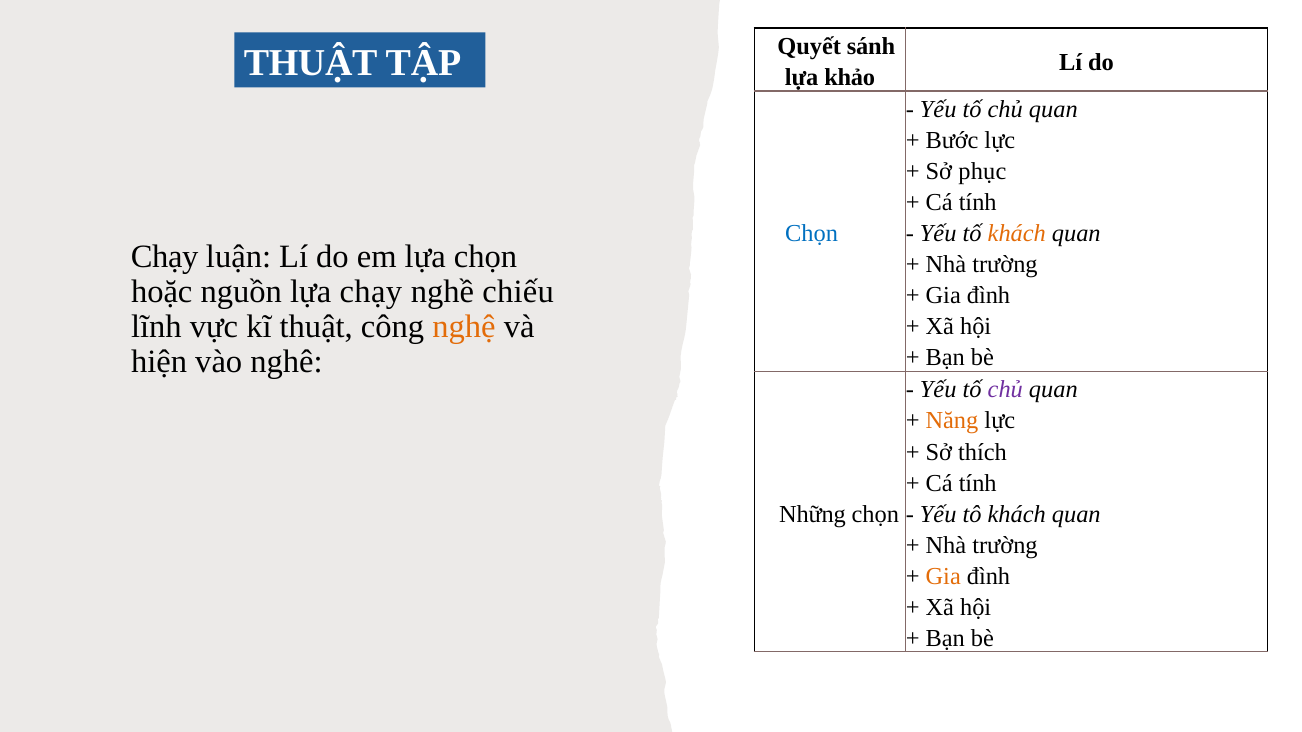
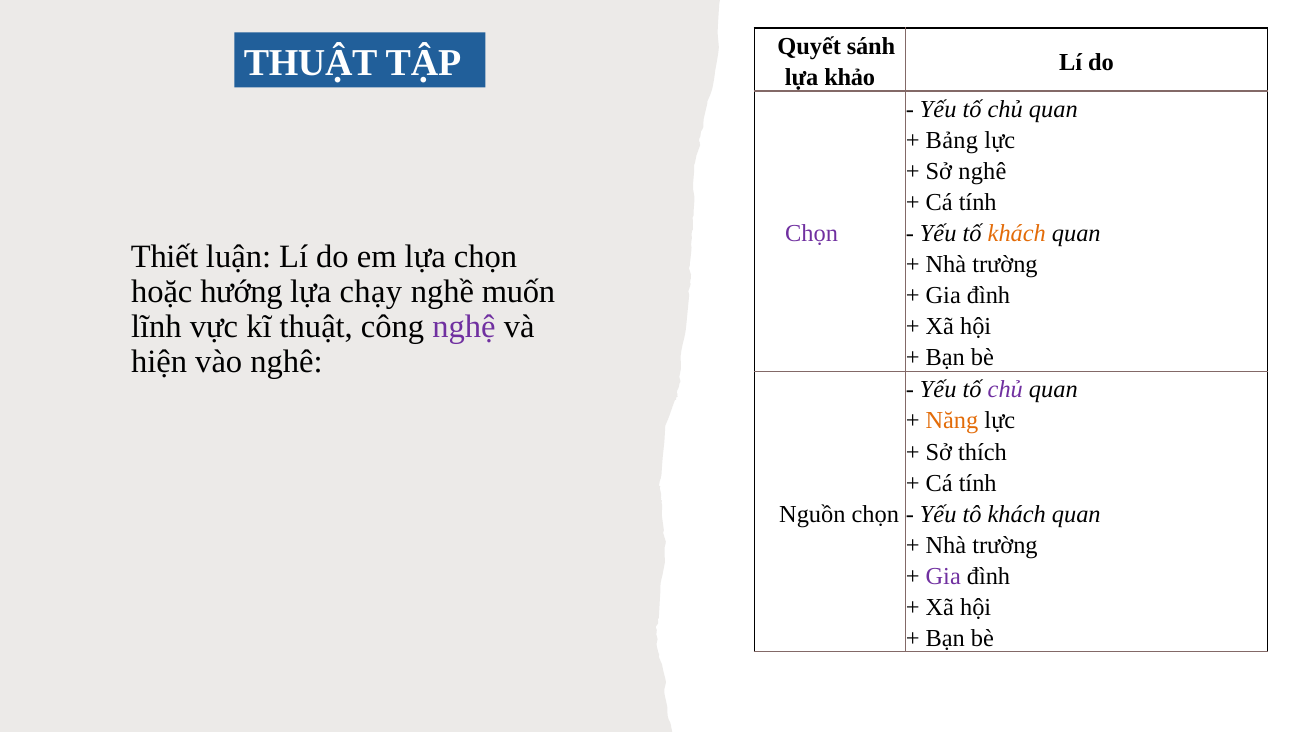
Bước: Bước -> Bảng (952, 141)
Sở phục: phục -> nghê (982, 172)
Chọn colour: blue -> purple (812, 234)
Chạy: Chạy -> Thiết (165, 257)
nguồn: nguồn -> hướng (241, 292)
chiếu: chiếu -> muốn (518, 292)
nghệ colour: orange -> purple (464, 327)
Những: Những -> Nguồn (812, 514)
Gia colour: orange -> purple (943, 576)
